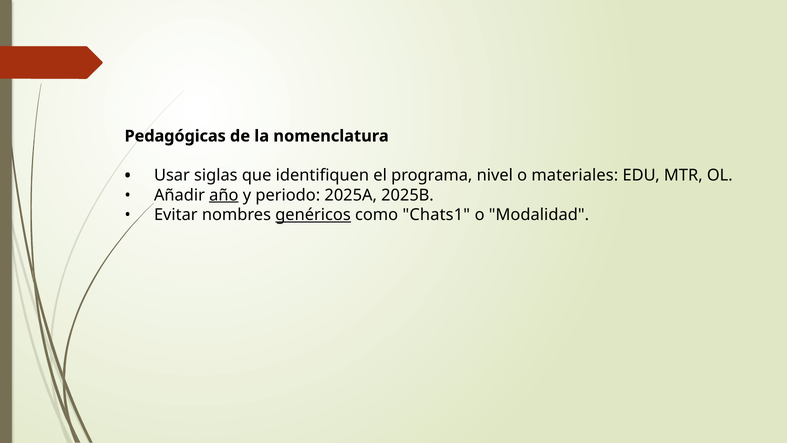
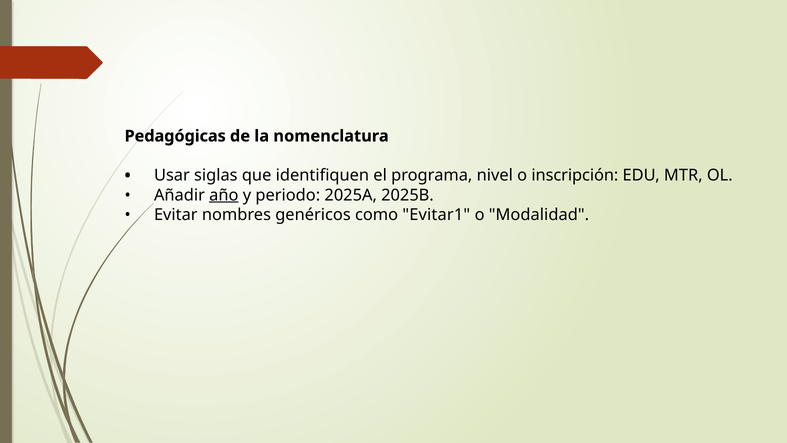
materiales: materiales -> inscripción (575, 175)
genéricos underline: present -> none (313, 215)
Chats1: Chats1 -> Evitar1 (436, 215)
